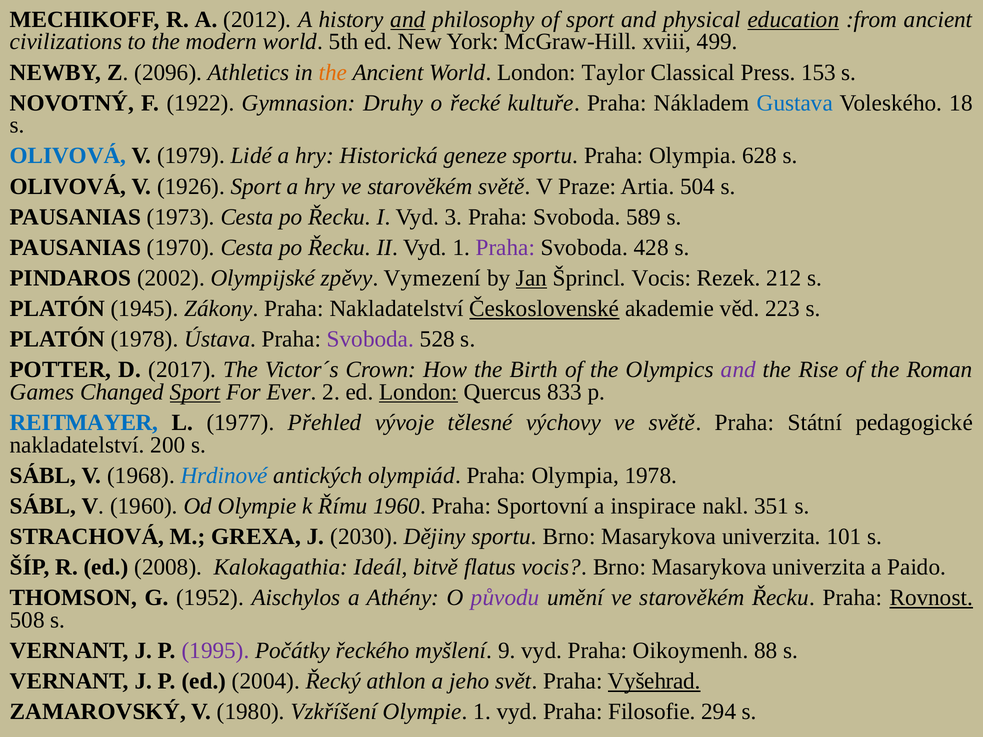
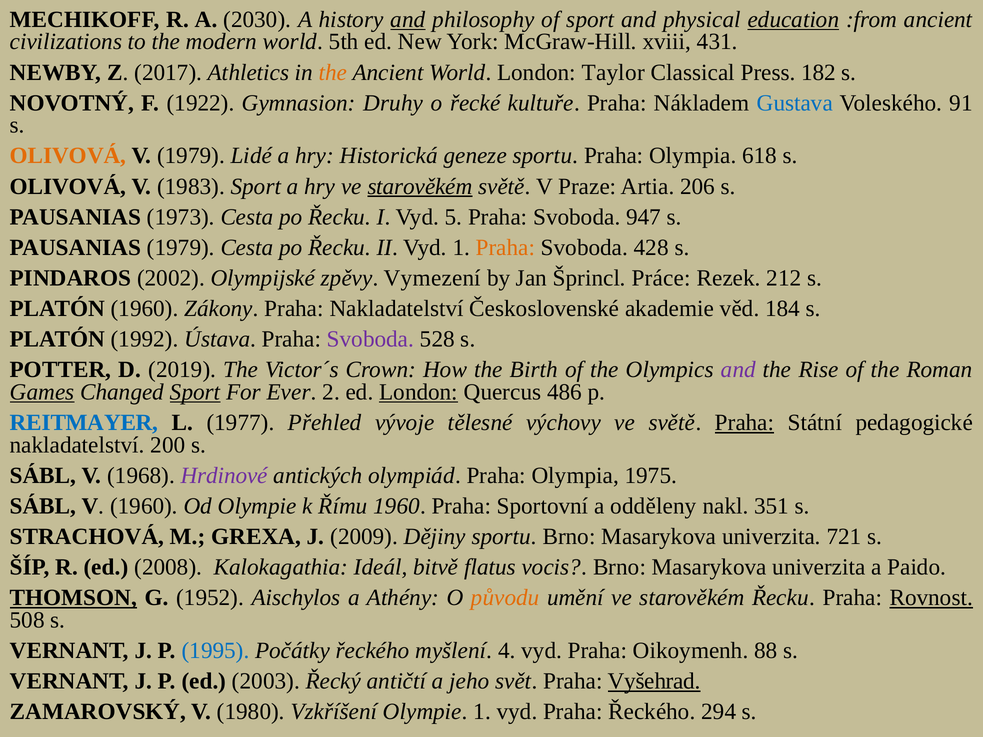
2012: 2012 -> 2030 (257, 20)
499: 499 -> 431 (717, 42)
2096: 2096 -> 2017 (168, 72)
153: 153 -> 182 (818, 72)
18: 18 -> 91 (961, 103)
OLIVOVÁ colour: blue -> orange (68, 156)
628: 628 -> 618 (760, 156)
1926: 1926 -> 1983 (191, 186)
starověkém underline: none -> present (420, 186)
504: 504 -> 206 (698, 186)
3: 3 -> 5 (454, 217)
589: 589 -> 947 (644, 217)
PAUSANIAS 1970: 1970 -> 1979 (181, 248)
Praha colour: purple -> orange (505, 248)
Jan underline: present -> none (532, 278)
Šprincl Vocis: Vocis -> Práce (661, 278)
PLATÓN 1945: 1945 -> 1960 (145, 309)
Československé underline: present -> none (544, 309)
223: 223 -> 184 (783, 309)
PLATÓN 1978: 1978 -> 1992 (145, 339)
2017: 2017 -> 2019 (182, 370)
Games underline: none -> present (42, 392)
833: 833 -> 486 (564, 392)
Praha underline: none -> present (745, 423)
Hrdinové colour: blue -> purple (224, 476)
Olympia 1978: 1978 -> 1975 (651, 476)
inspirace: inspirace -> odděleny (653, 506)
2030: 2030 -> 2009 (364, 537)
101: 101 -> 721 (844, 537)
THOMSON underline: none -> present (73, 598)
původu colour: purple -> orange (505, 598)
1995 colour: purple -> blue (216, 651)
9: 9 -> 4 (507, 651)
2004: 2004 -> 2003 (266, 681)
athlon: athlon -> antičtí (396, 681)
Praha Filosofie: Filosofie -> Řeckého (652, 712)
